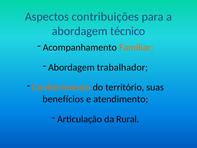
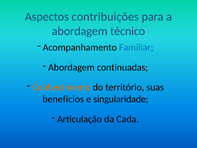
Familiar colour: orange -> blue (136, 47)
trabalhador: trabalhador -> continuadas (122, 67)
atendimento: atendimento -> singularidade (121, 99)
Rural: Rural -> Cada (128, 119)
